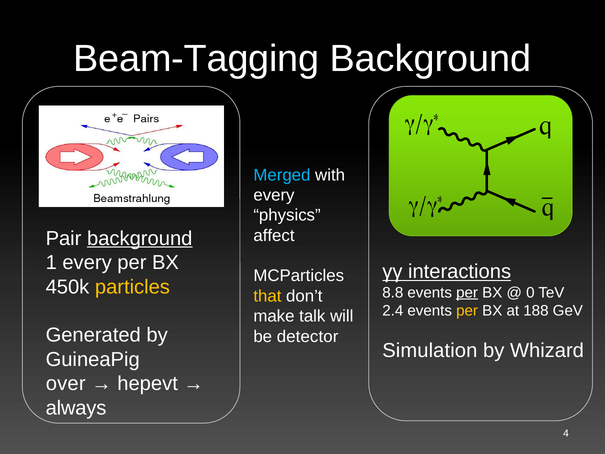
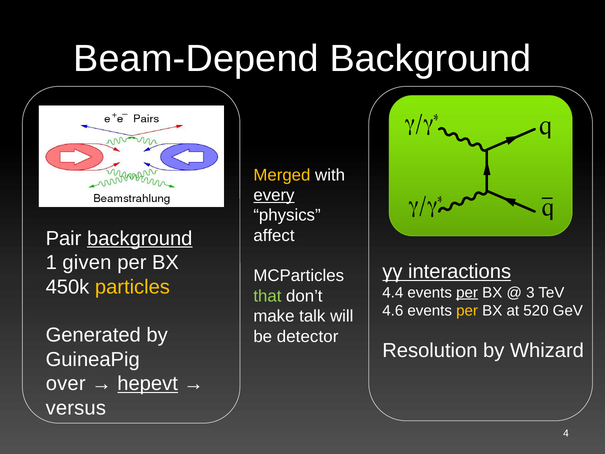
Beam-Tagging: Beam-Tagging -> Beam-Depend (196, 59)
Merged colour: light blue -> yellow (282, 175)
every underline: none -> present (274, 195)
1 every: every -> given (87, 262)
8.8: 8.8 -> 4.4 (393, 292)
0: 0 -> 3 (530, 292)
that colour: yellow -> light green (267, 296)
2.4: 2.4 -> 4.6 (393, 311)
188: 188 -> 520 (536, 311)
Simulation: Simulation -> Resolution (430, 350)
hepevt underline: none -> present (148, 383)
always: always -> versus (76, 408)
